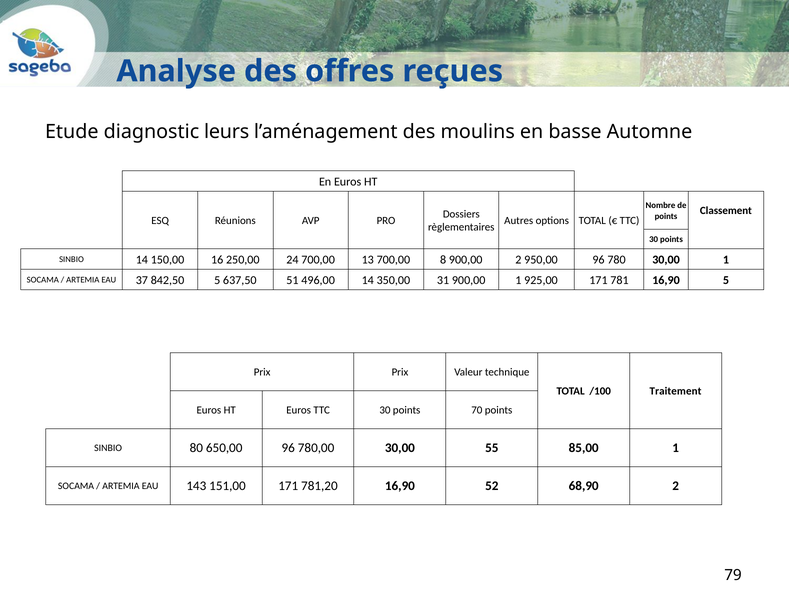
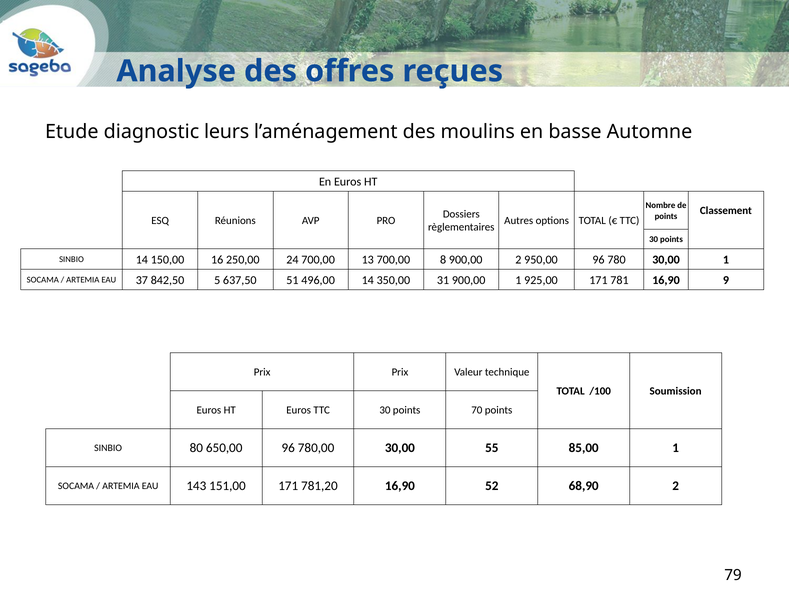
16,90 5: 5 -> 9 (726, 280)
Traitement: Traitement -> Soumission (676, 392)
